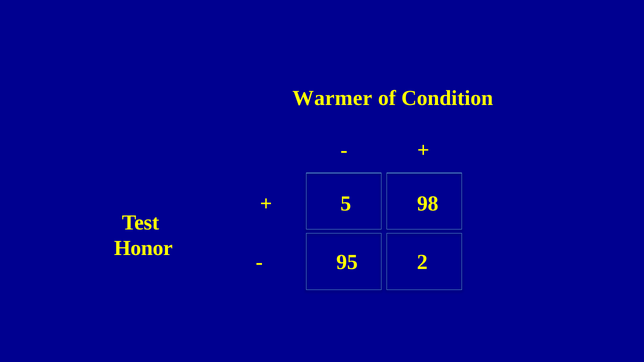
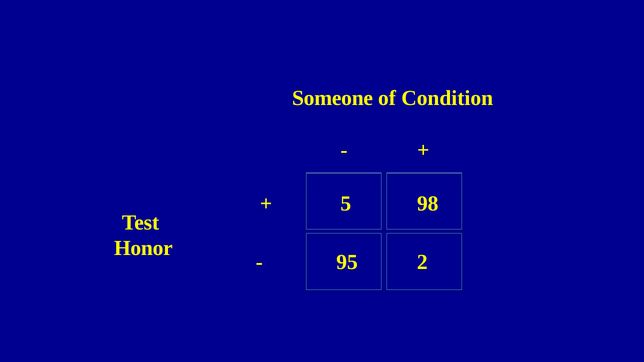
Warmer: Warmer -> Someone (333, 98)
